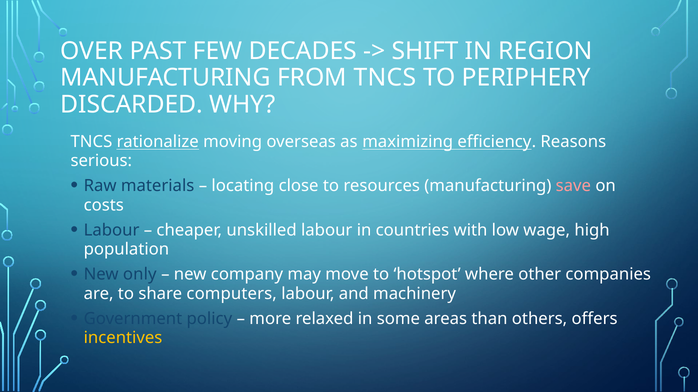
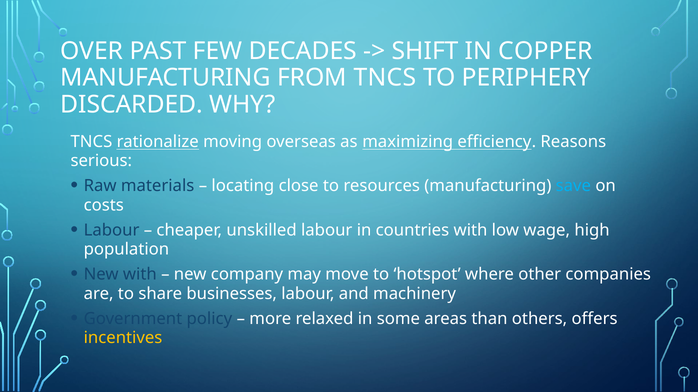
REGION: REGION -> COPPER (546, 51)
save colour: pink -> light blue (573, 186)
New only: only -> with (140, 275)
computers: computers -> businesses (232, 294)
